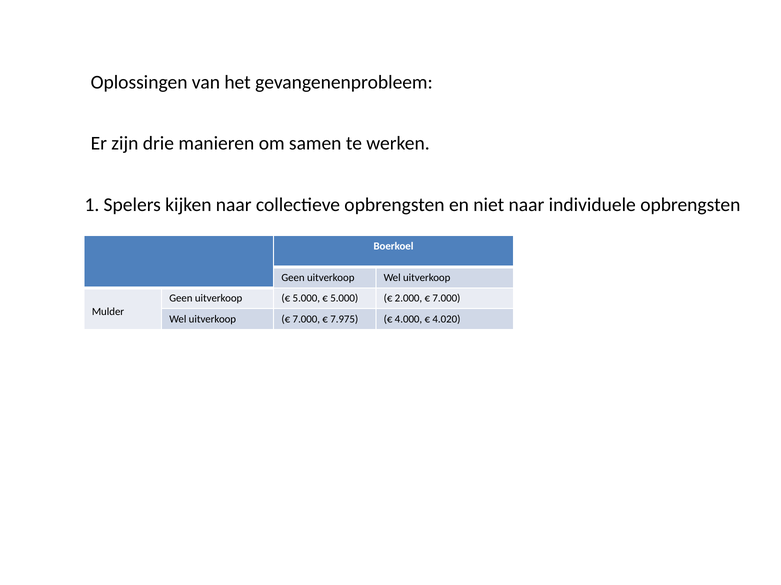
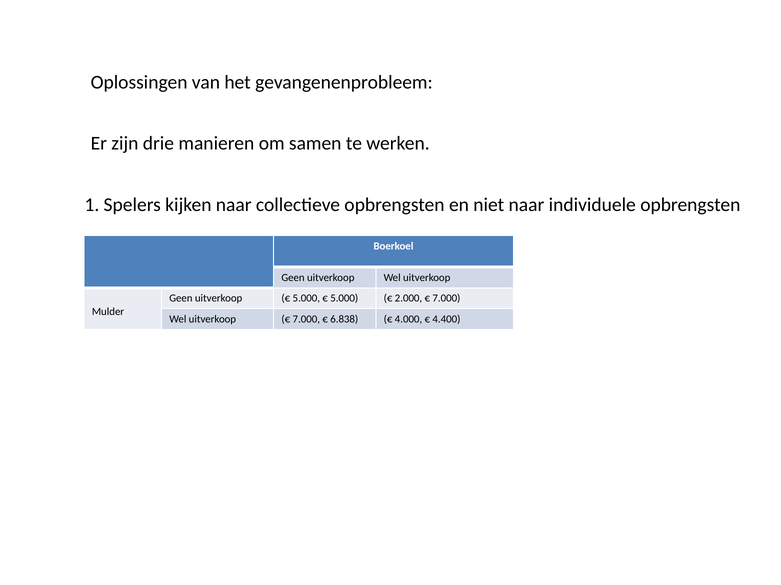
7.975: 7.975 -> 6.838 (344, 320)
4.020: 4.020 -> 4.400 (446, 320)
